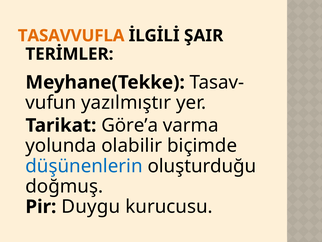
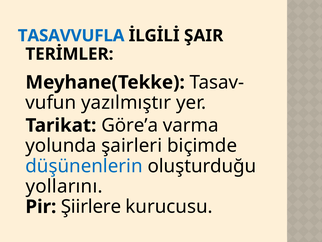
TASAVVUFLA colour: orange -> blue (71, 36)
olabilir: olabilir -> şairleri (132, 145)
doğmuş: doğmuş -> yollarını (64, 186)
Duygu: Duygu -> Şiirlere (91, 206)
